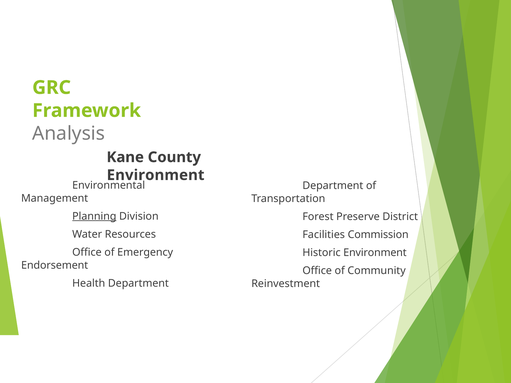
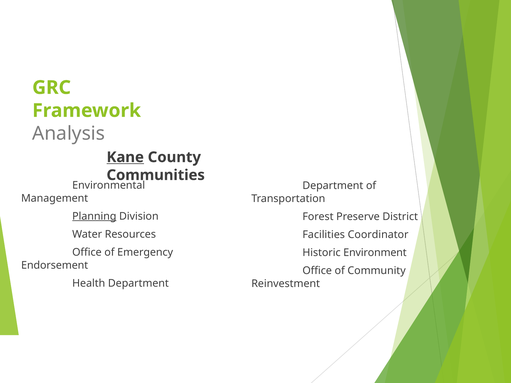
Kane underline: none -> present (125, 157)
Environment: Environment -> Communities (156, 175)
Commission: Commission -> Coordinator (378, 235)
